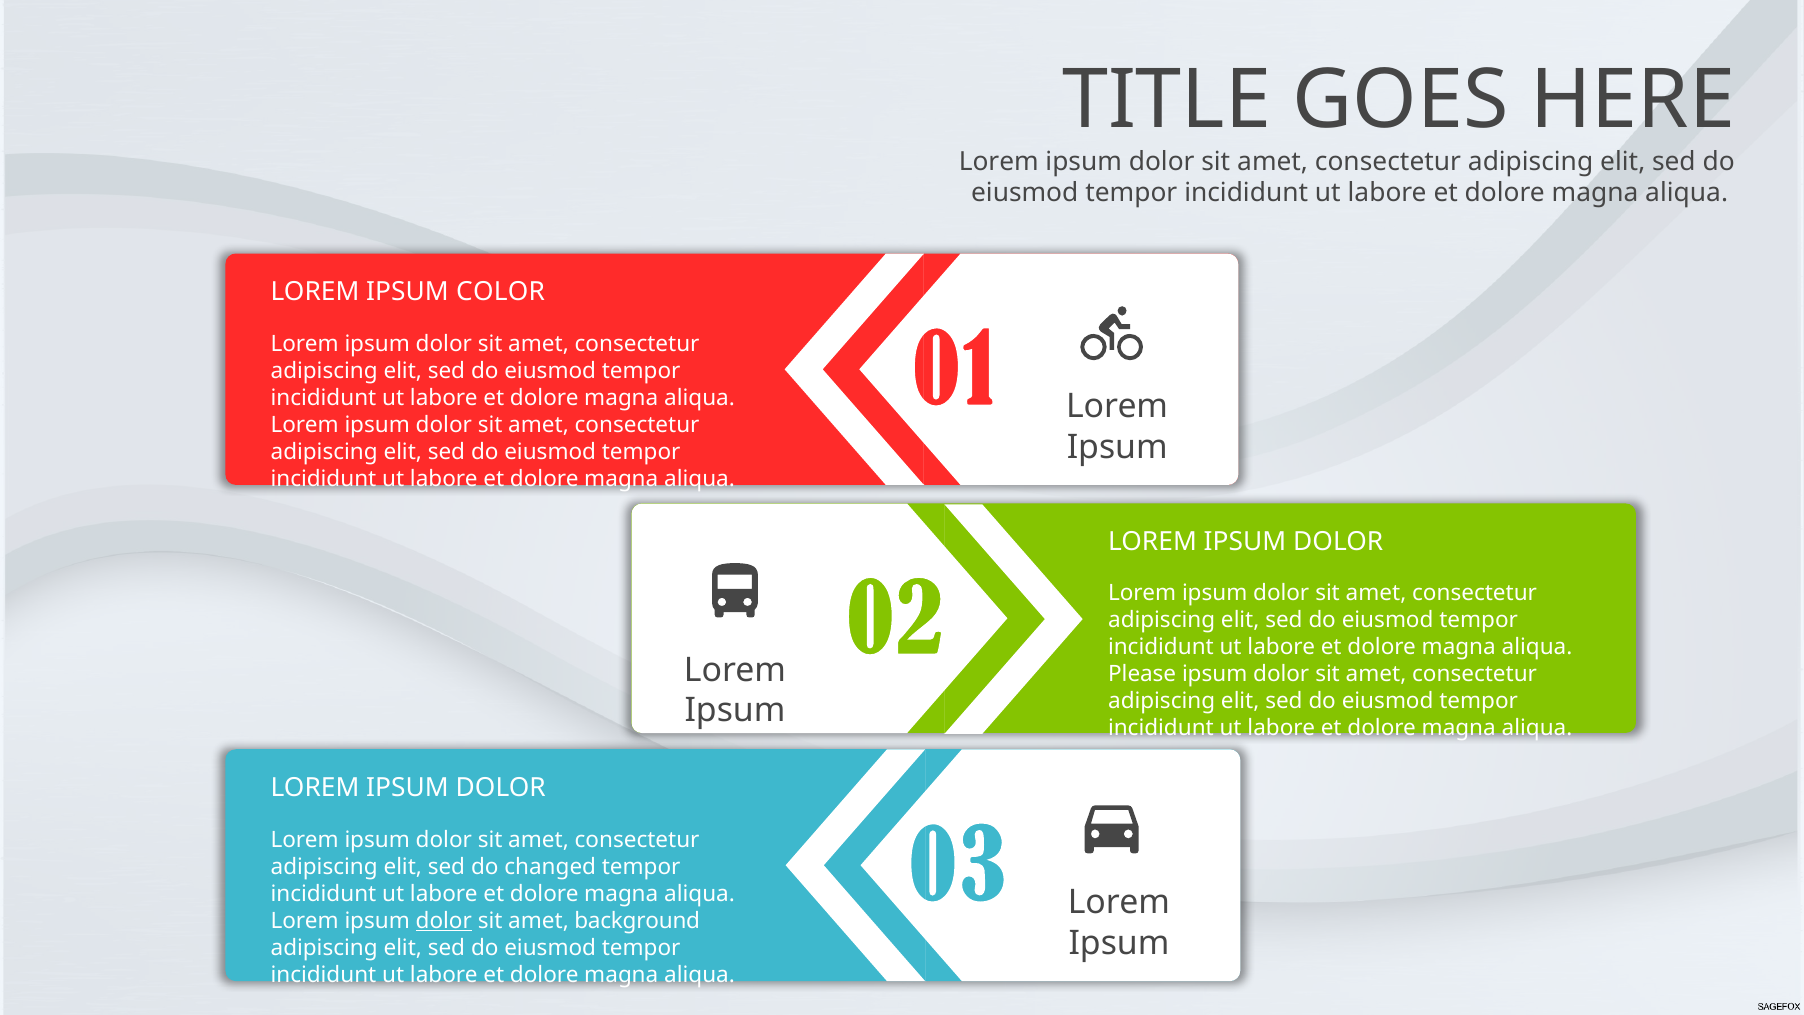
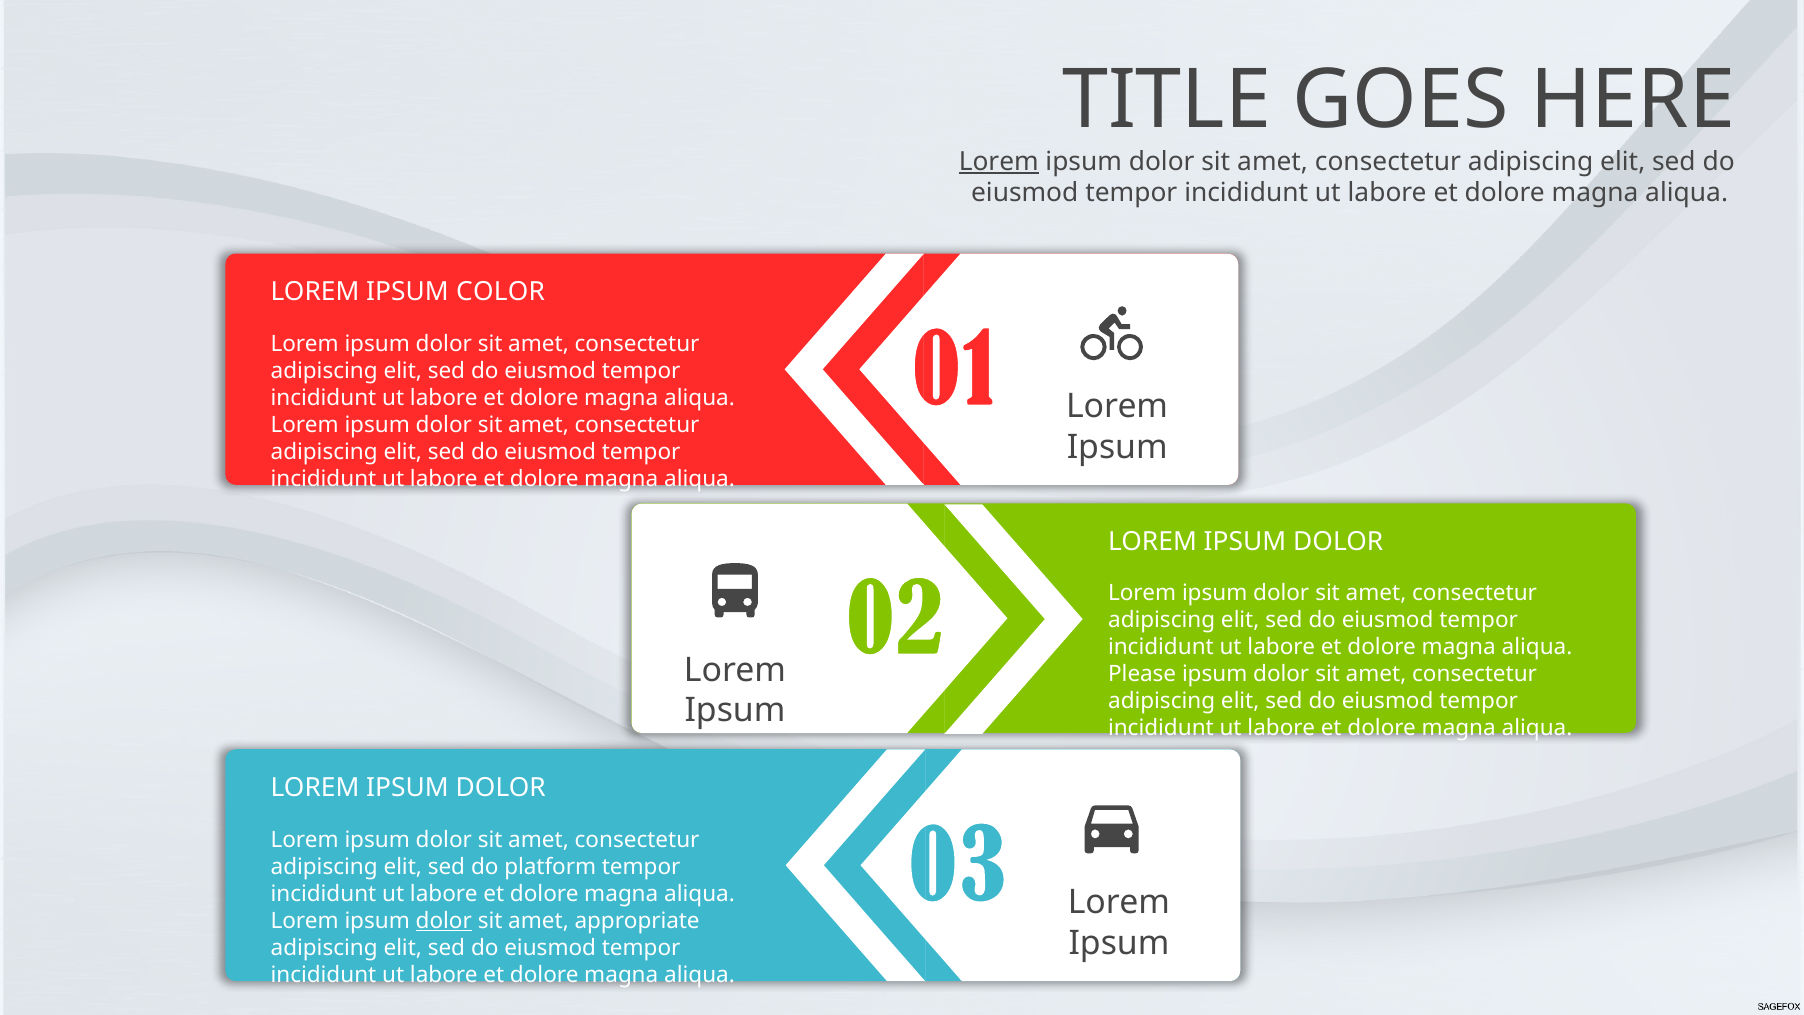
Lorem underline: none -> present (999, 162)
changed: changed -> platform (550, 866)
background: background -> appropriate (637, 921)
